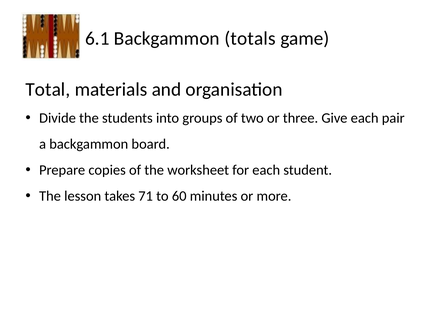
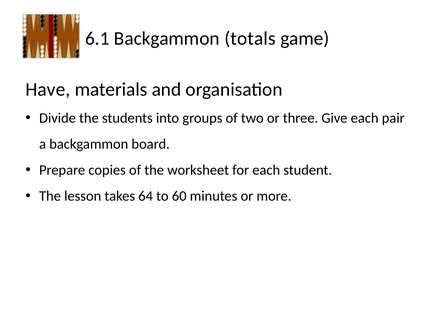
Total: Total -> Have (48, 90)
71: 71 -> 64 (146, 196)
